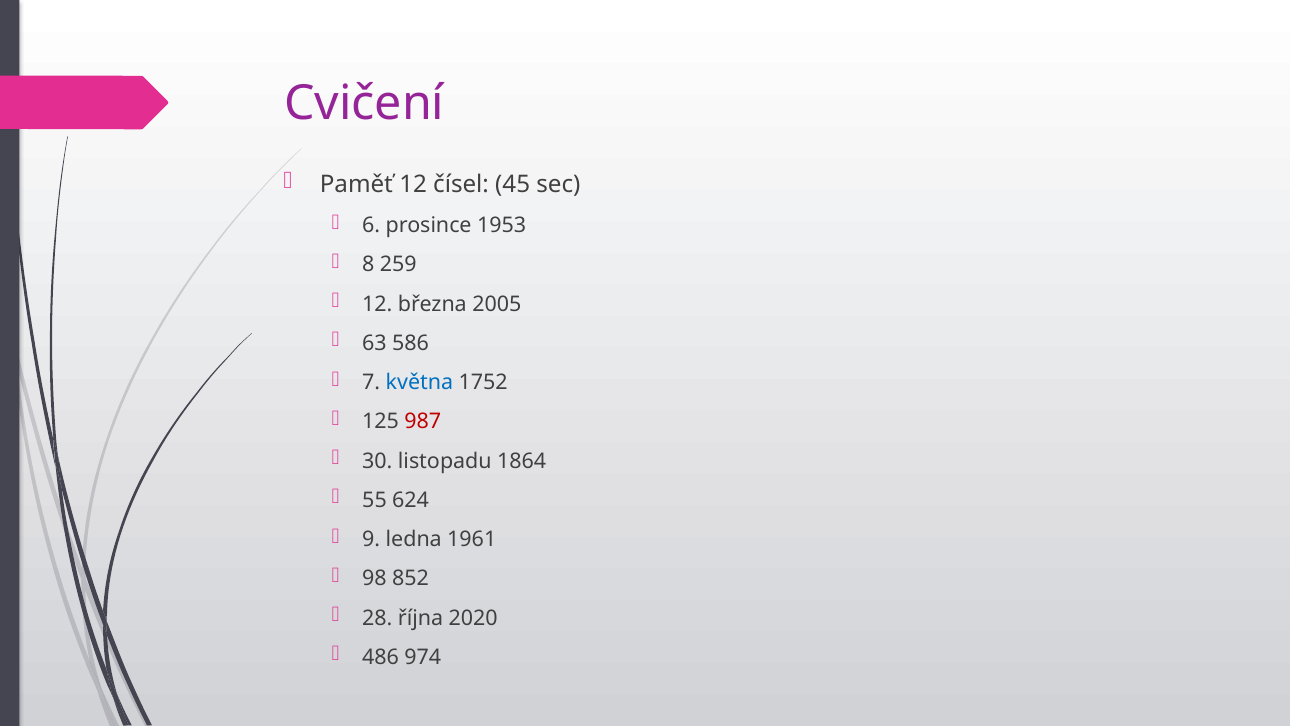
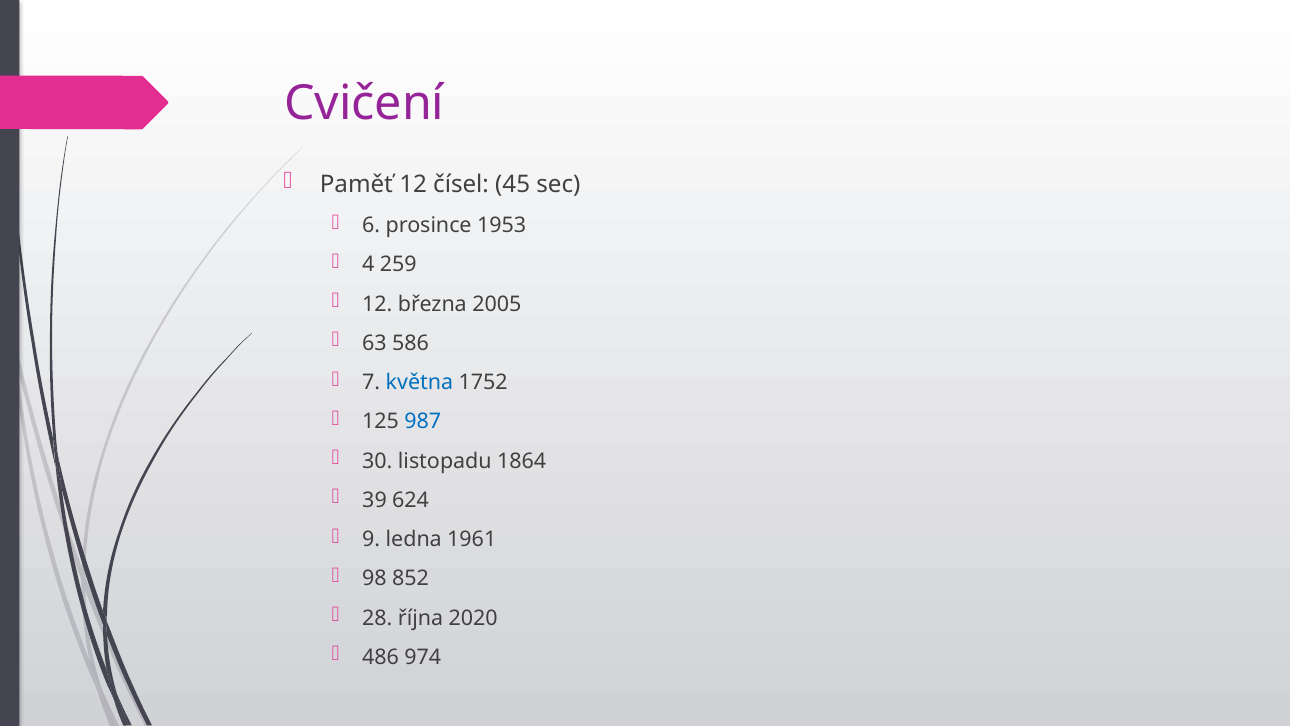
8: 8 -> 4 (368, 265)
987 colour: red -> blue (423, 422)
55: 55 -> 39 (375, 500)
